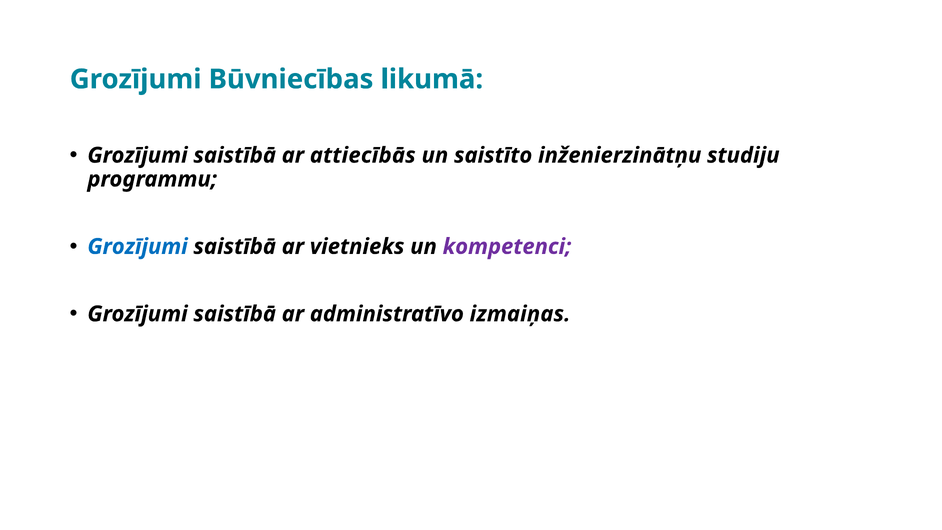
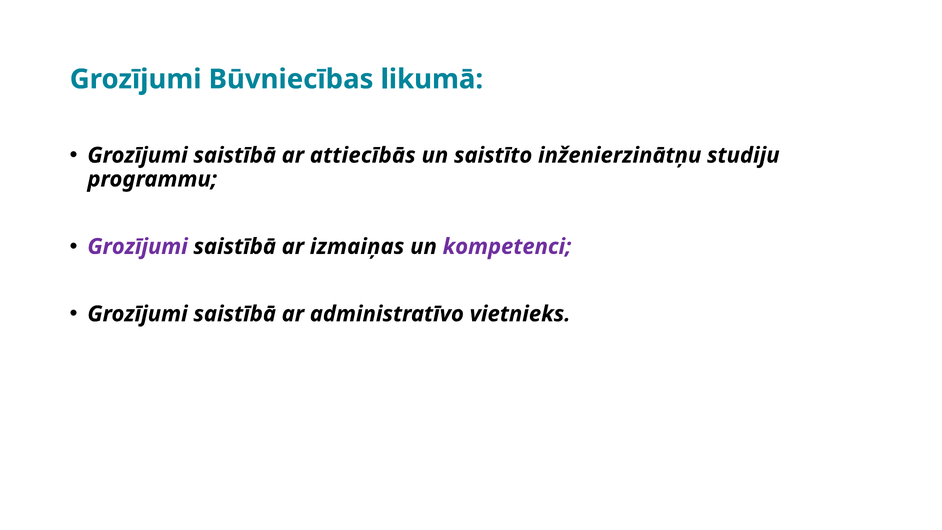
Grozījumi colour: blue -> purple (138, 247)
vietnieks: vietnieks -> izmaiņas (357, 247)
izmaiņas: izmaiņas -> vietnieks (520, 314)
